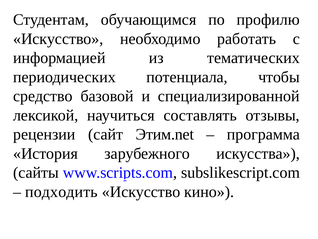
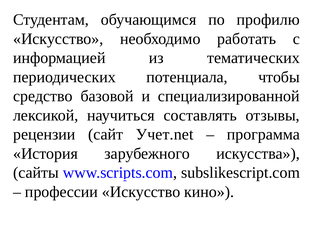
Этим.net: Этим.net -> Учет.net (165, 134)
подходить: подходить -> профессии (61, 191)
